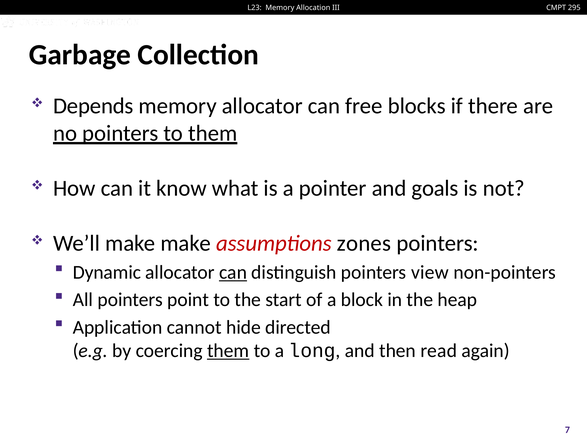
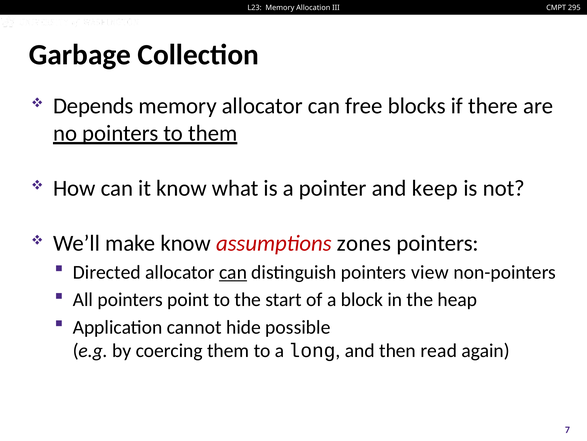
goals: goals -> keep (435, 188)
make make: make -> know (186, 243)
Dynamic: Dynamic -> Directed (107, 272)
directed: directed -> possible (298, 327)
them underline: present -> none (228, 350)
